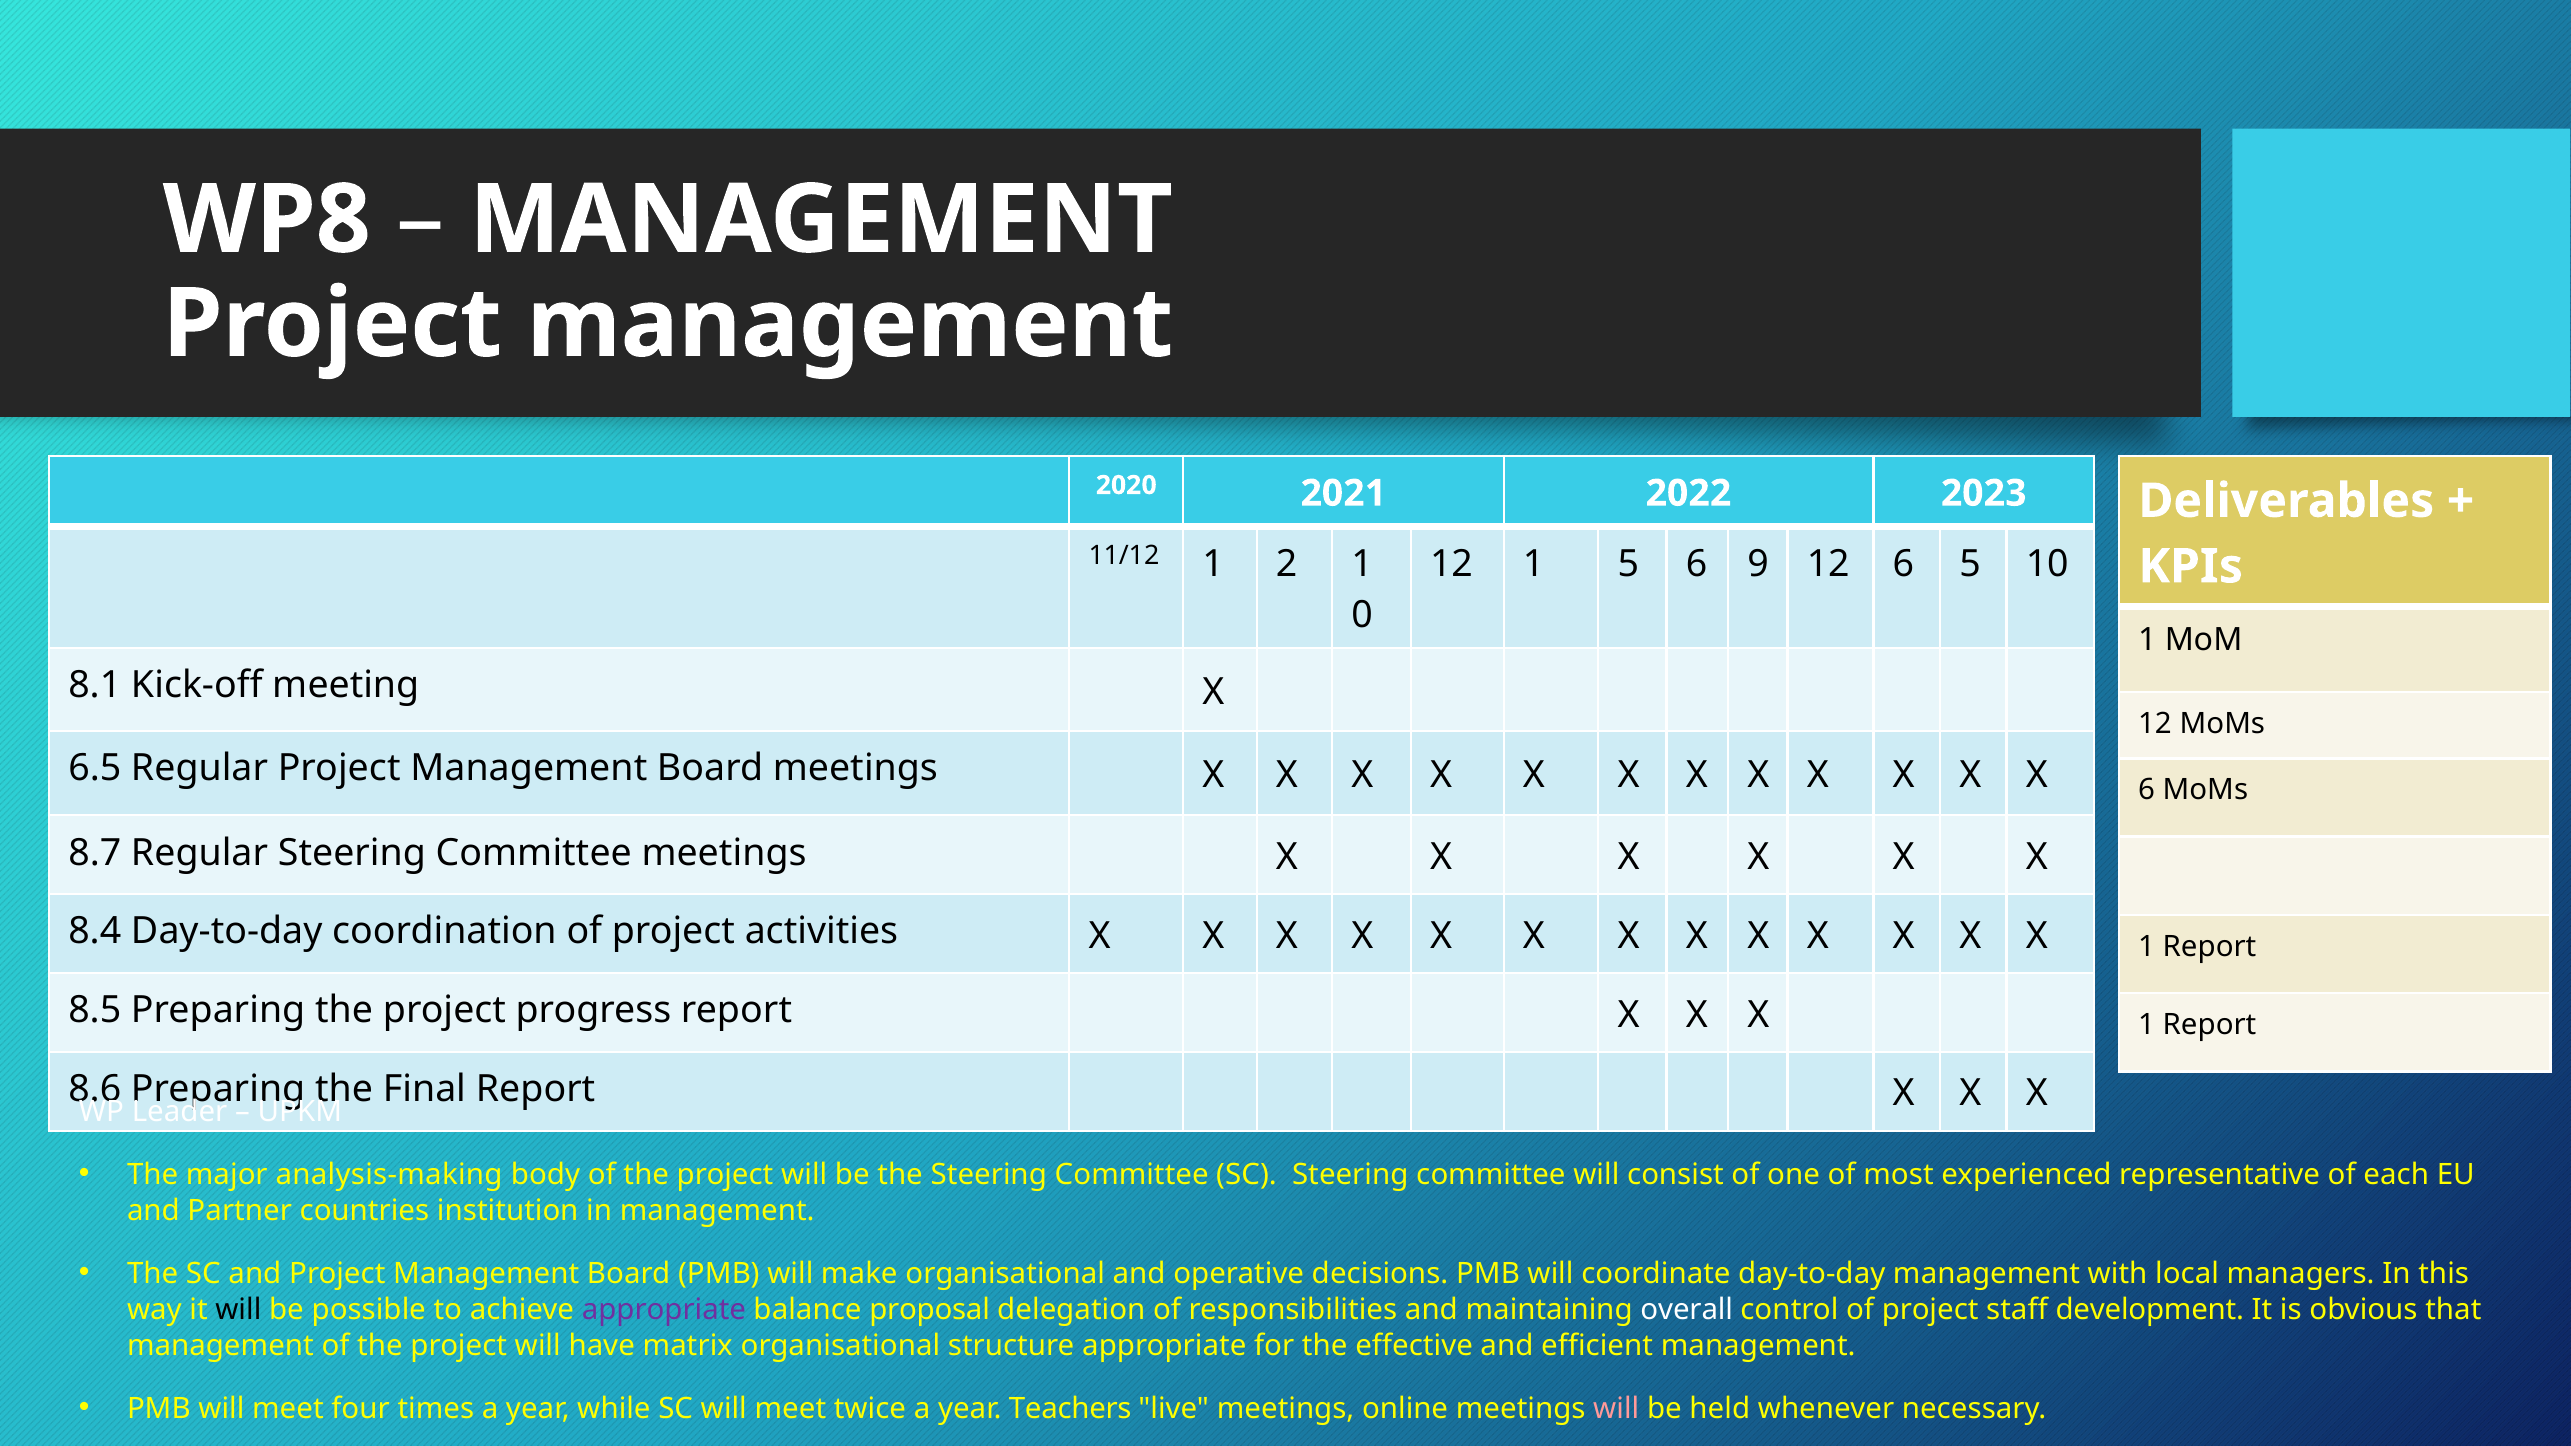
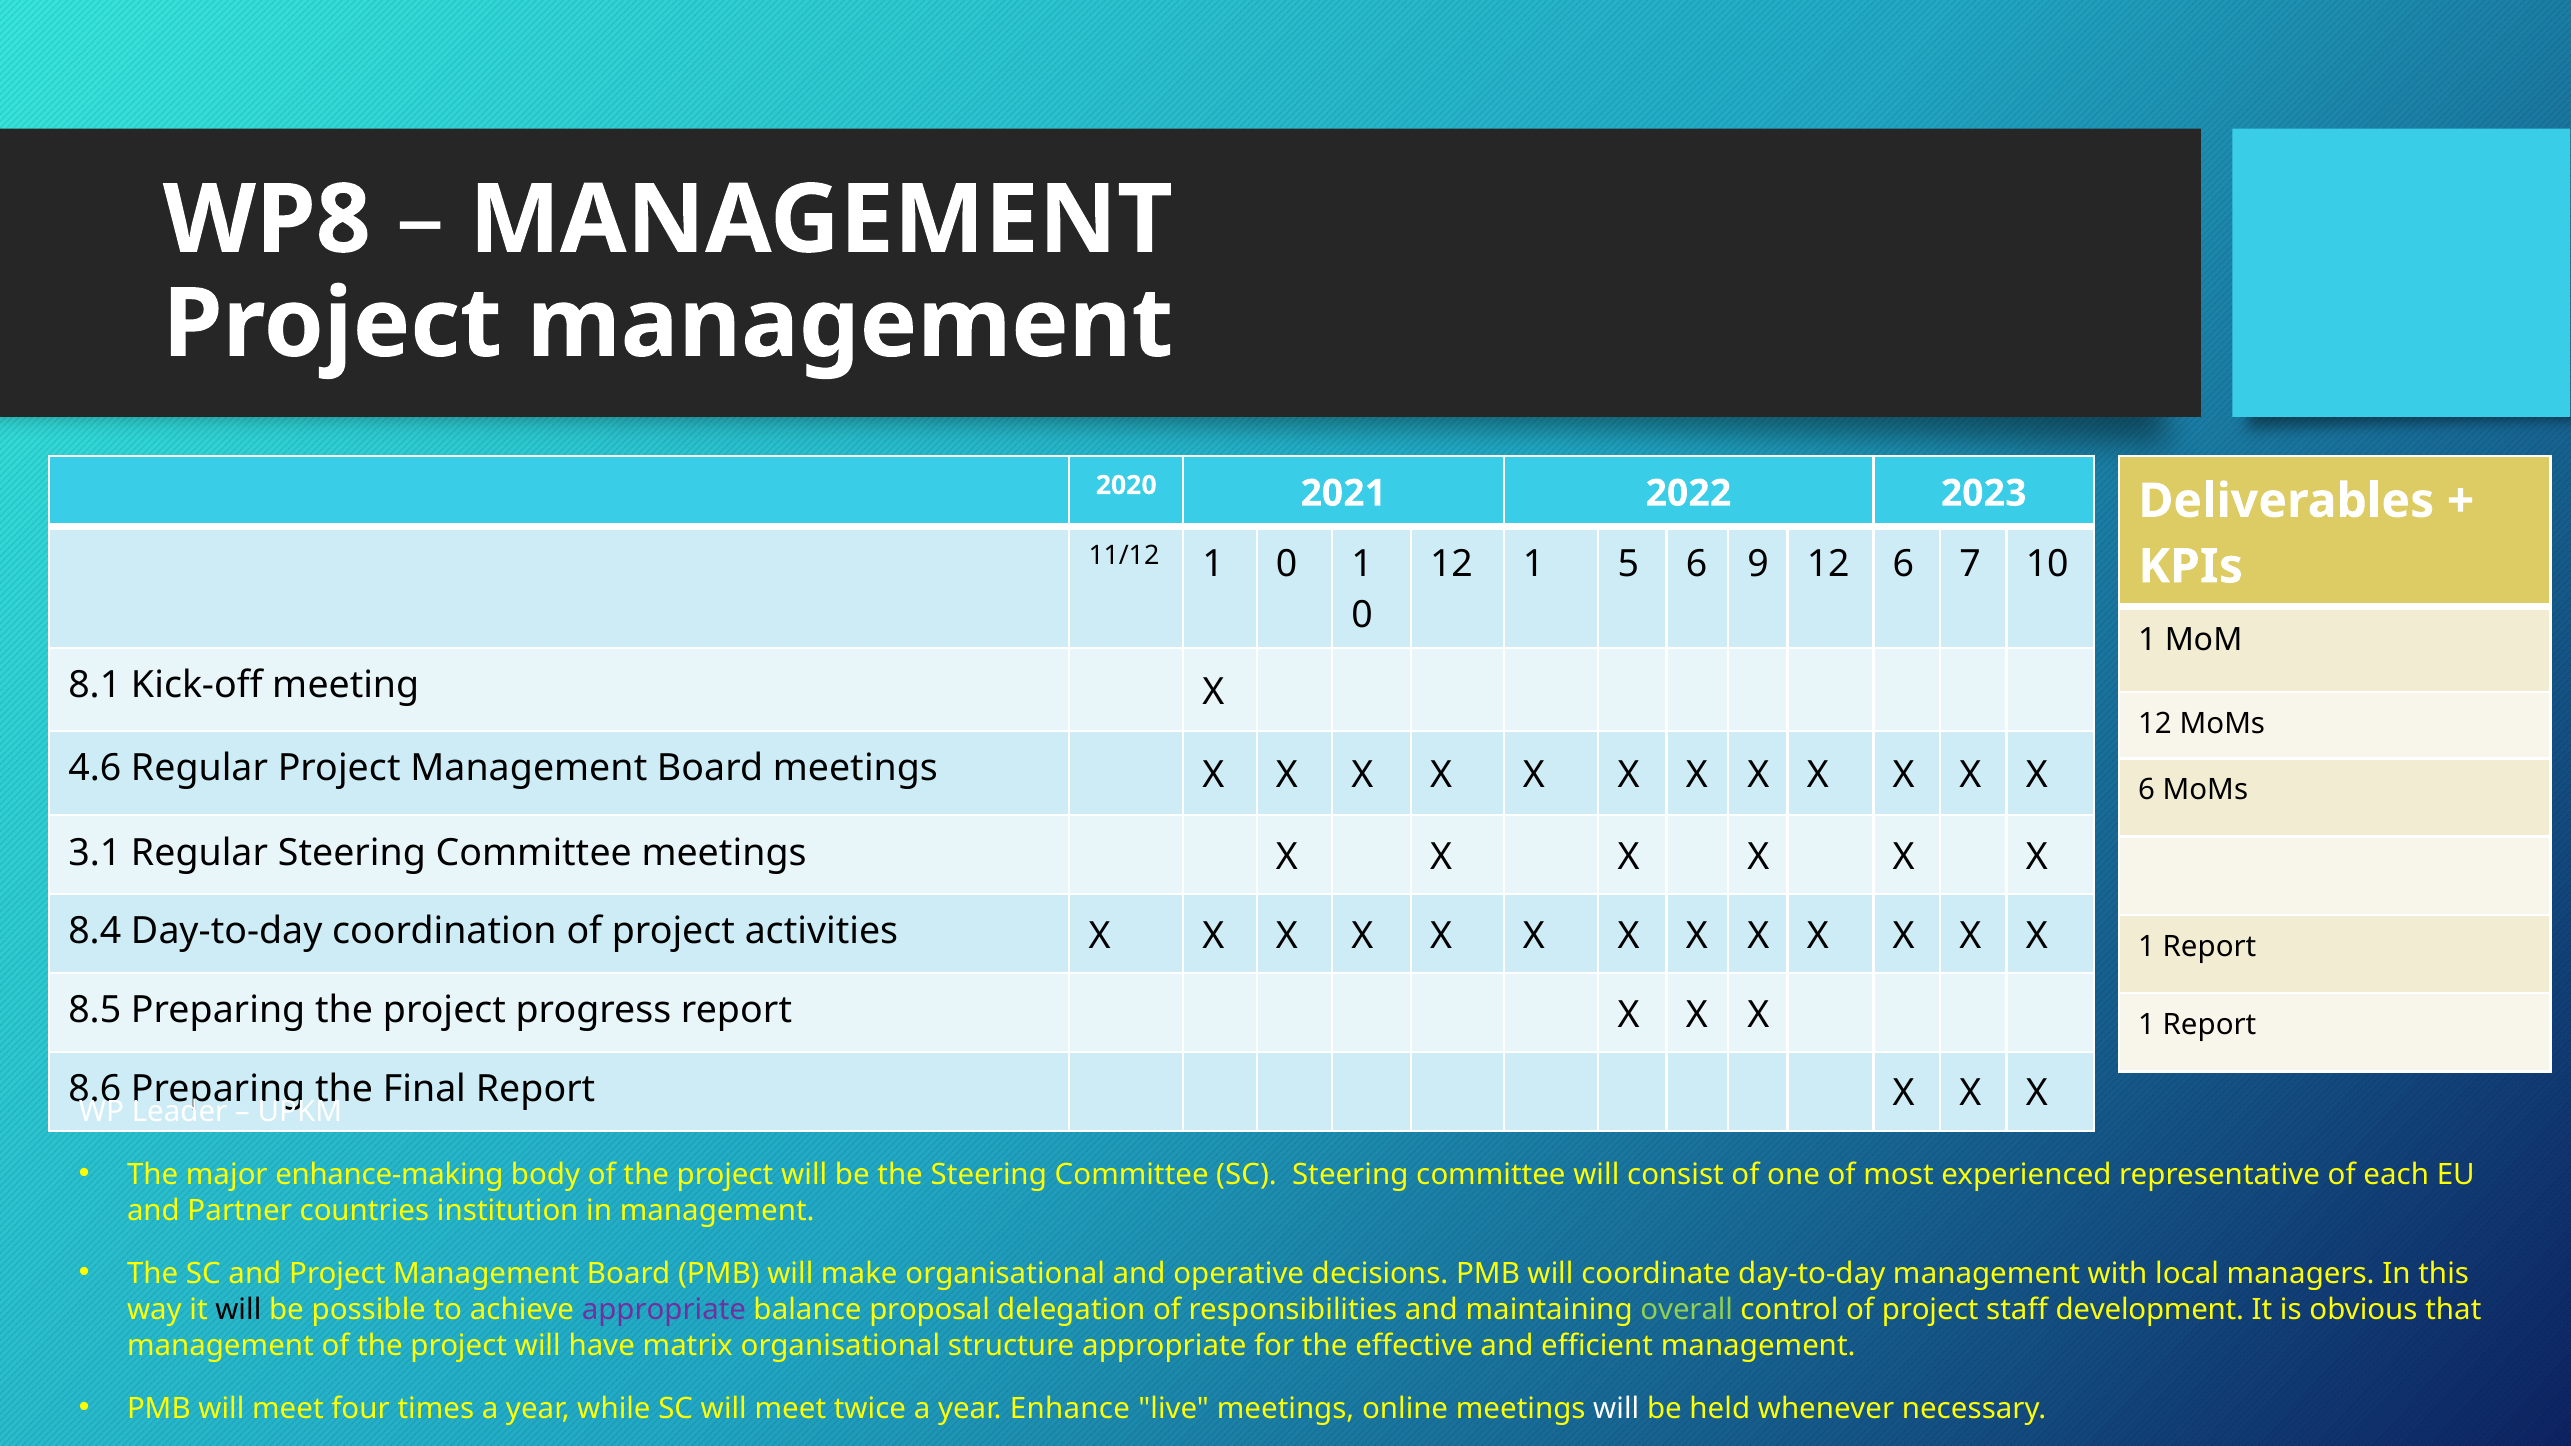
11/12 1 2: 2 -> 0 (1287, 564)
6 5: 5 -> 7 (1970, 564)
6.5: 6.5 -> 4.6 (95, 769)
8.7: 8.7 -> 3.1 (95, 853)
analysis-making: analysis-making -> enhance-making (389, 1175)
overall colour: white -> light green (1687, 1310)
Teachers: Teachers -> Enhance (1070, 1409)
will colour: pink -> white (1616, 1409)
